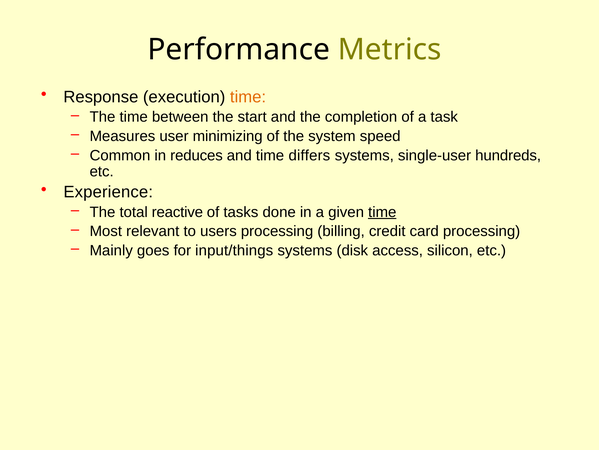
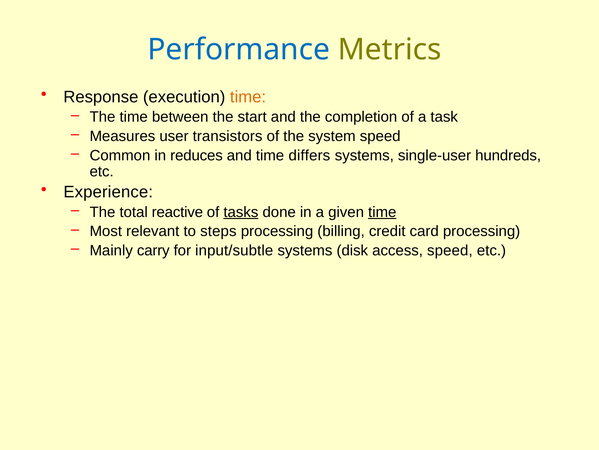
Performance colour: black -> blue (239, 49)
minimizing: minimizing -> transistors (228, 136)
tasks underline: none -> present (241, 212)
users: users -> steps (218, 231)
goes: goes -> carry (153, 250)
input/things: input/things -> input/subtle (234, 250)
access silicon: silicon -> speed (450, 250)
